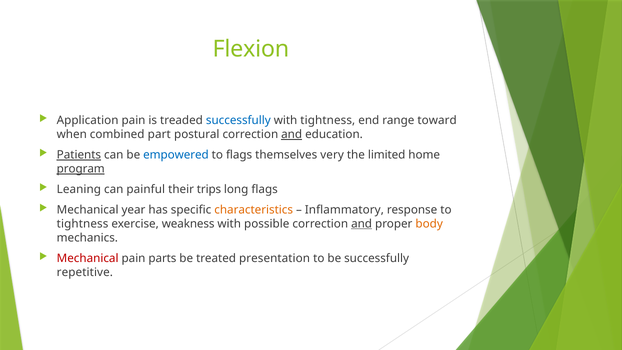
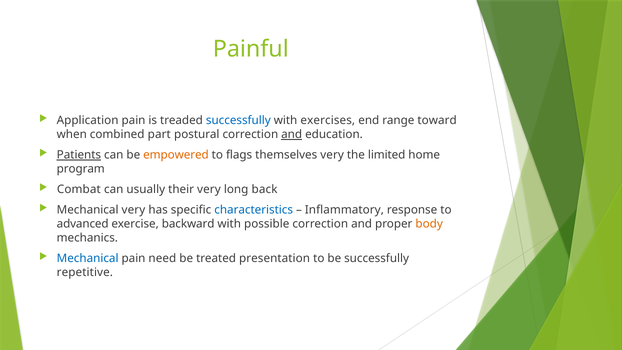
Flexion: Flexion -> Painful (251, 49)
with tightness: tightness -> exercises (328, 120)
empowered colour: blue -> orange (176, 155)
program underline: present -> none (81, 169)
Leaning: Leaning -> Combat (79, 189)
painful: painful -> usually (146, 189)
their trips: trips -> very (209, 189)
long flags: flags -> back (265, 189)
Mechanical year: year -> very (133, 210)
characteristics colour: orange -> blue (254, 210)
tightness: tightness -> advanced (83, 224)
weakness: weakness -> backward (188, 224)
and underline: present -> none (362, 224)
Mechanical colour: red -> blue (88, 258)
parts: parts -> need (162, 258)
